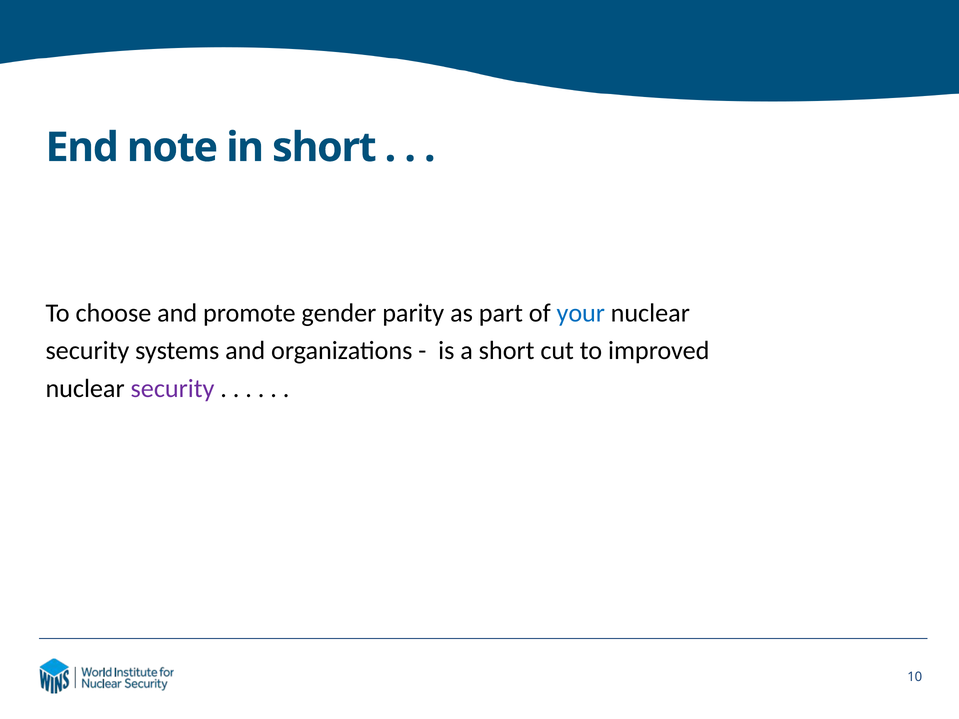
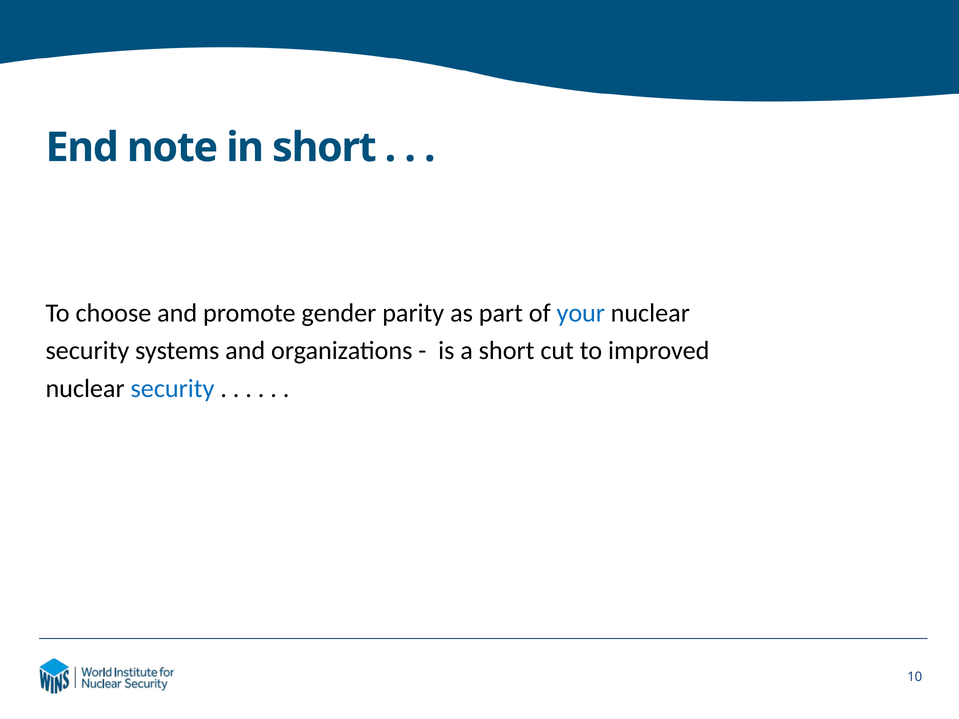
security colour: purple -> blue (173, 389)
